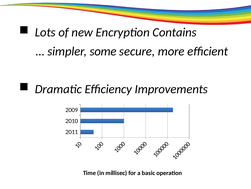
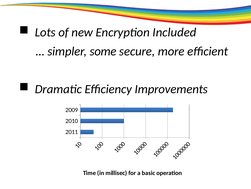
Contains: Contains -> Included (174, 32)
